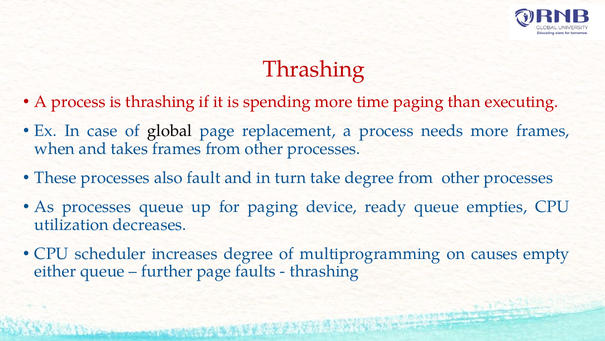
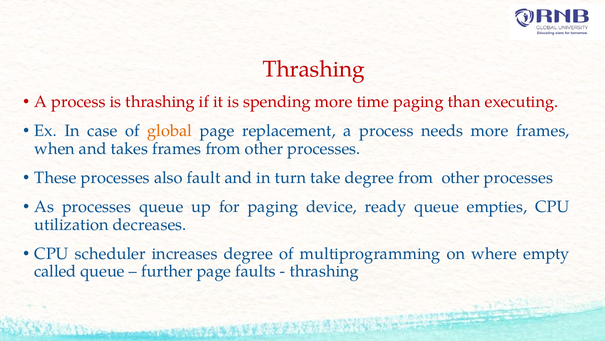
global colour: black -> orange (170, 131)
causes: causes -> where (494, 253)
either: either -> called (55, 271)
